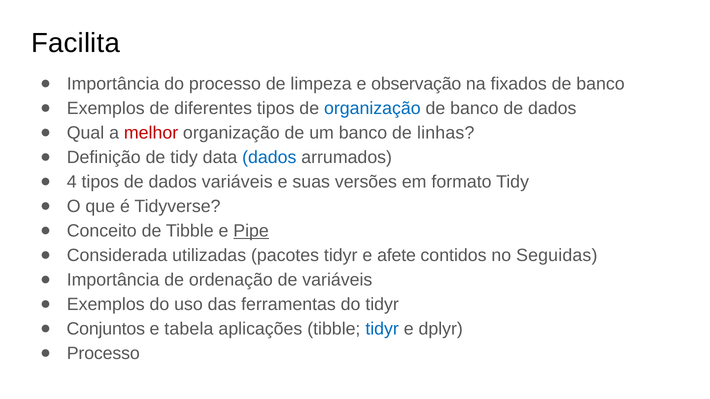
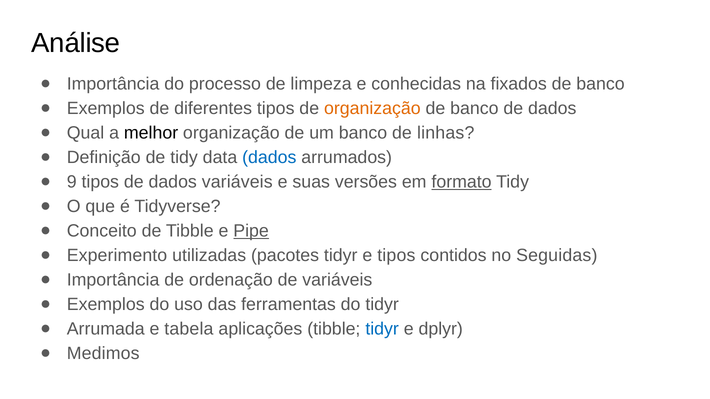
Facilita: Facilita -> Análise (76, 43)
observação: observação -> conhecidas (416, 84)
organização colour: blue -> orange (372, 109)
melhor colour: red -> black (151, 133)
4: 4 -> 9 (72, 182)
formato underline: none -> present (462, 182)
Considerada: Considerada -> Experimento (117, 256)
e afete: afete -> tipos (396, 256)
Conjuntos: Conjuntos -> Arrumada (106, 329)
Processo: Processo -> Medimos (103, 354)
